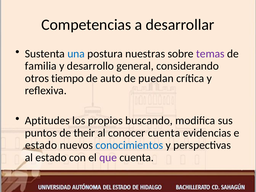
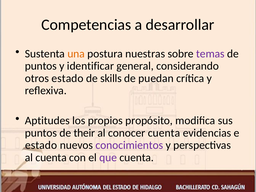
una colour: blue -> orange (76, 54)
familia: familia -> puntos (41, 66)
desarrollo: desarrollo -> identificar (90, 66)
otros tiempo: tiempo -> estado (68, 78)
auto: auto -> skills (111, 78)
buscando: buscando -> propósito (149, 121)
conocimientos colour: blue -> purple (129, 145)
al estado: estado -> cuenta (51, 158)
